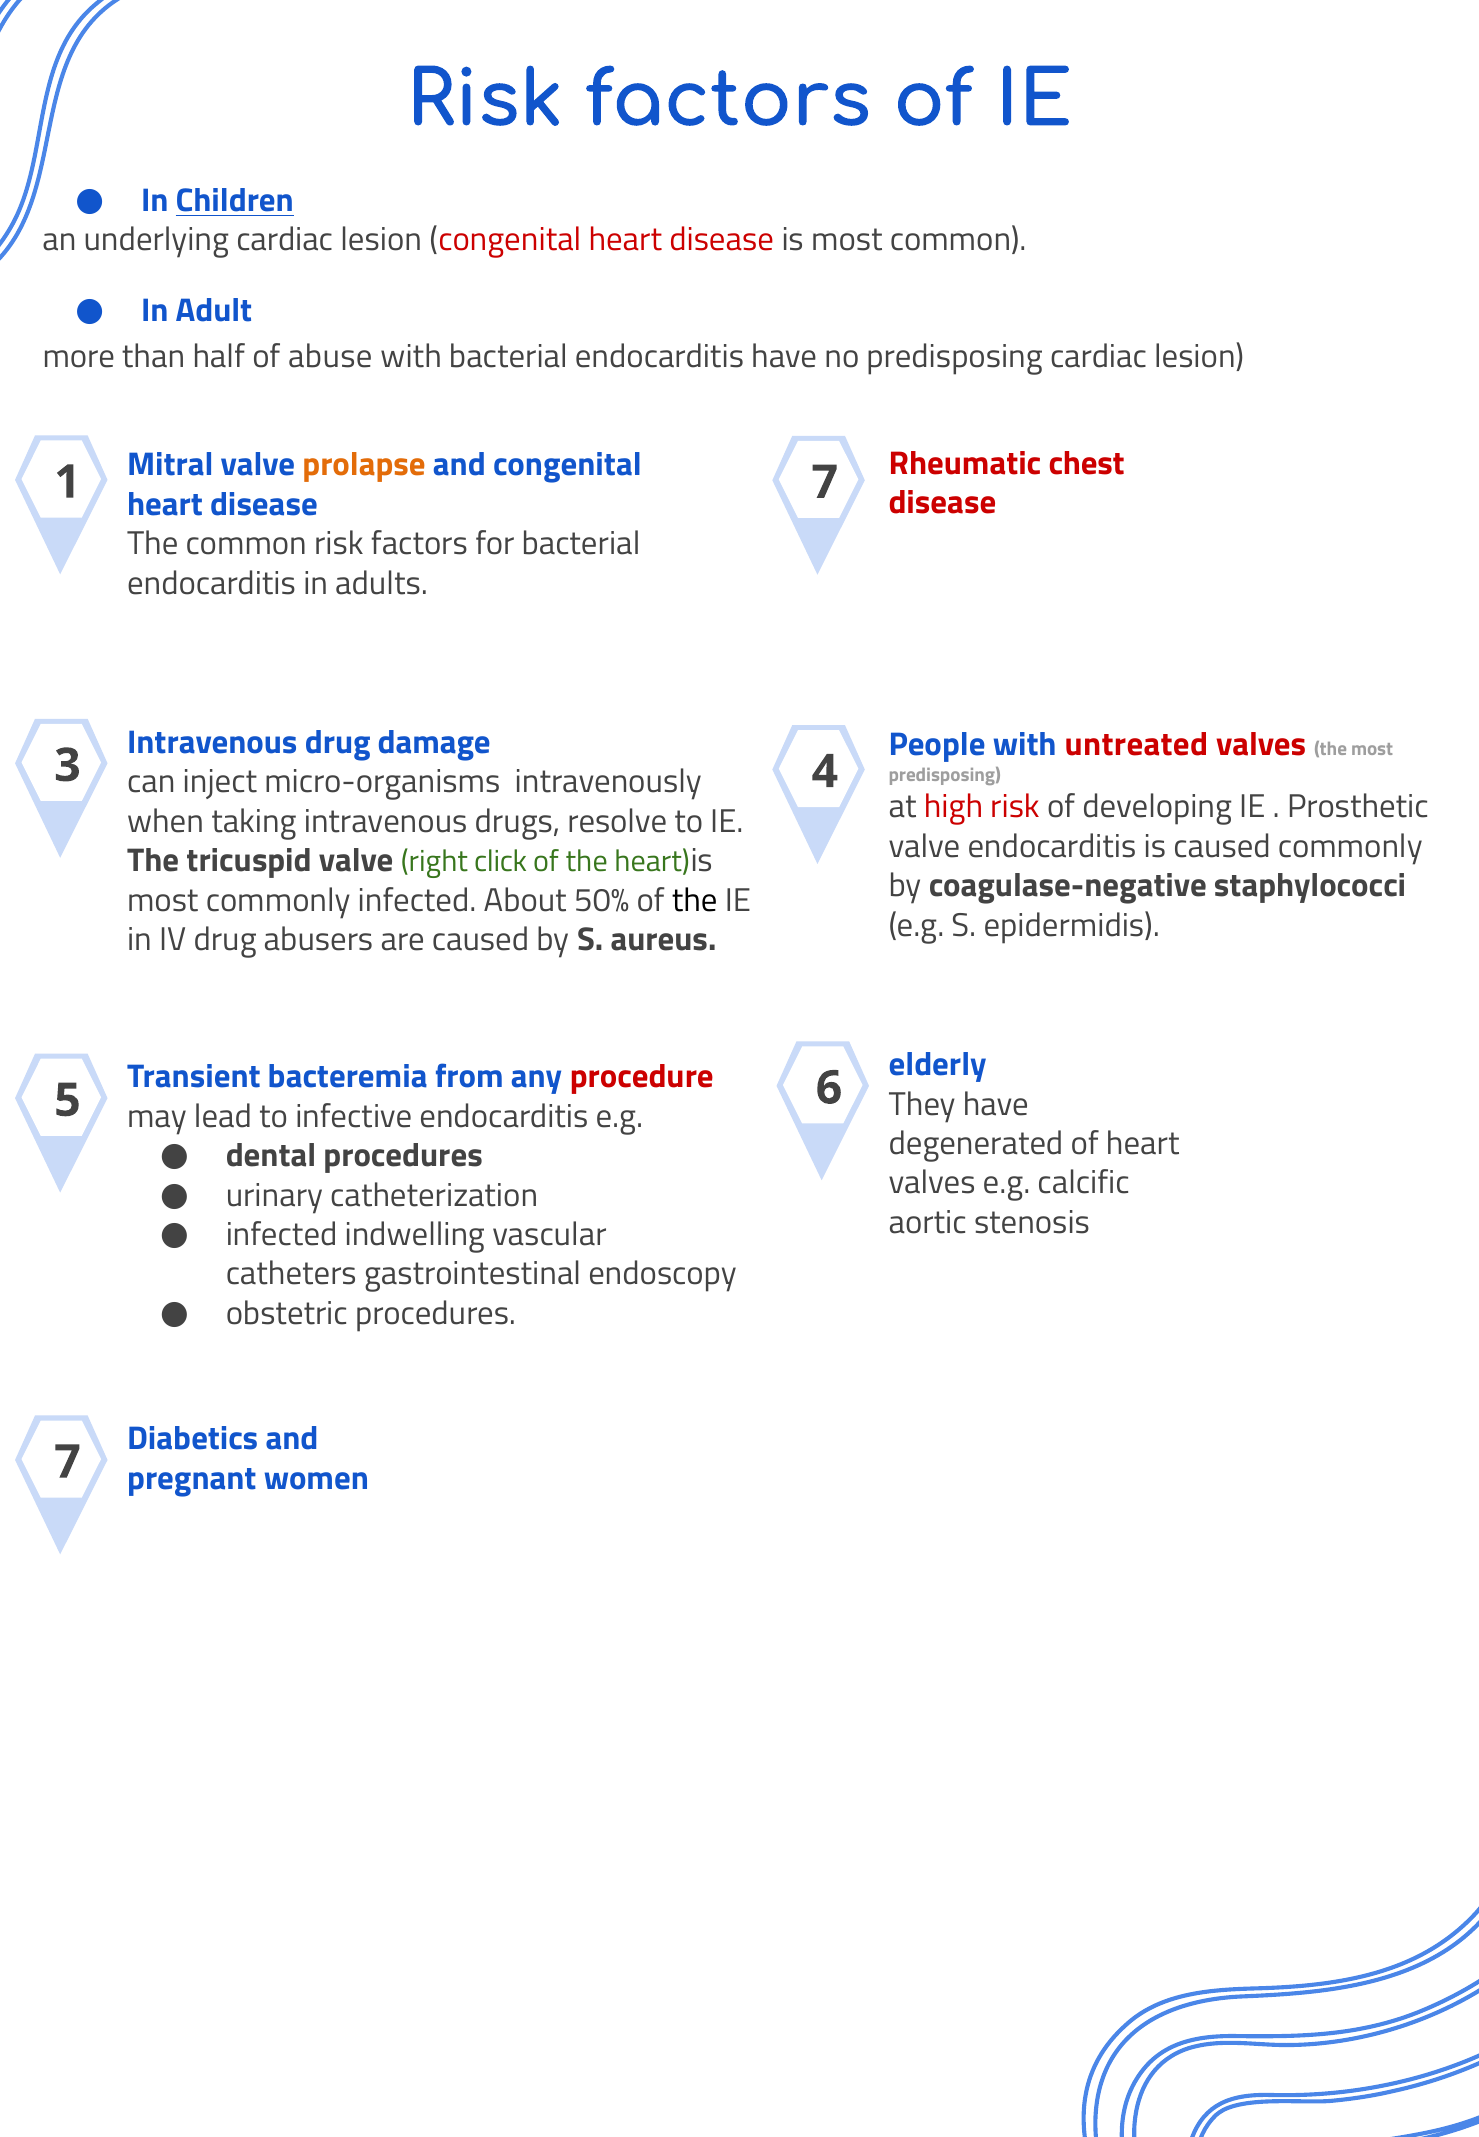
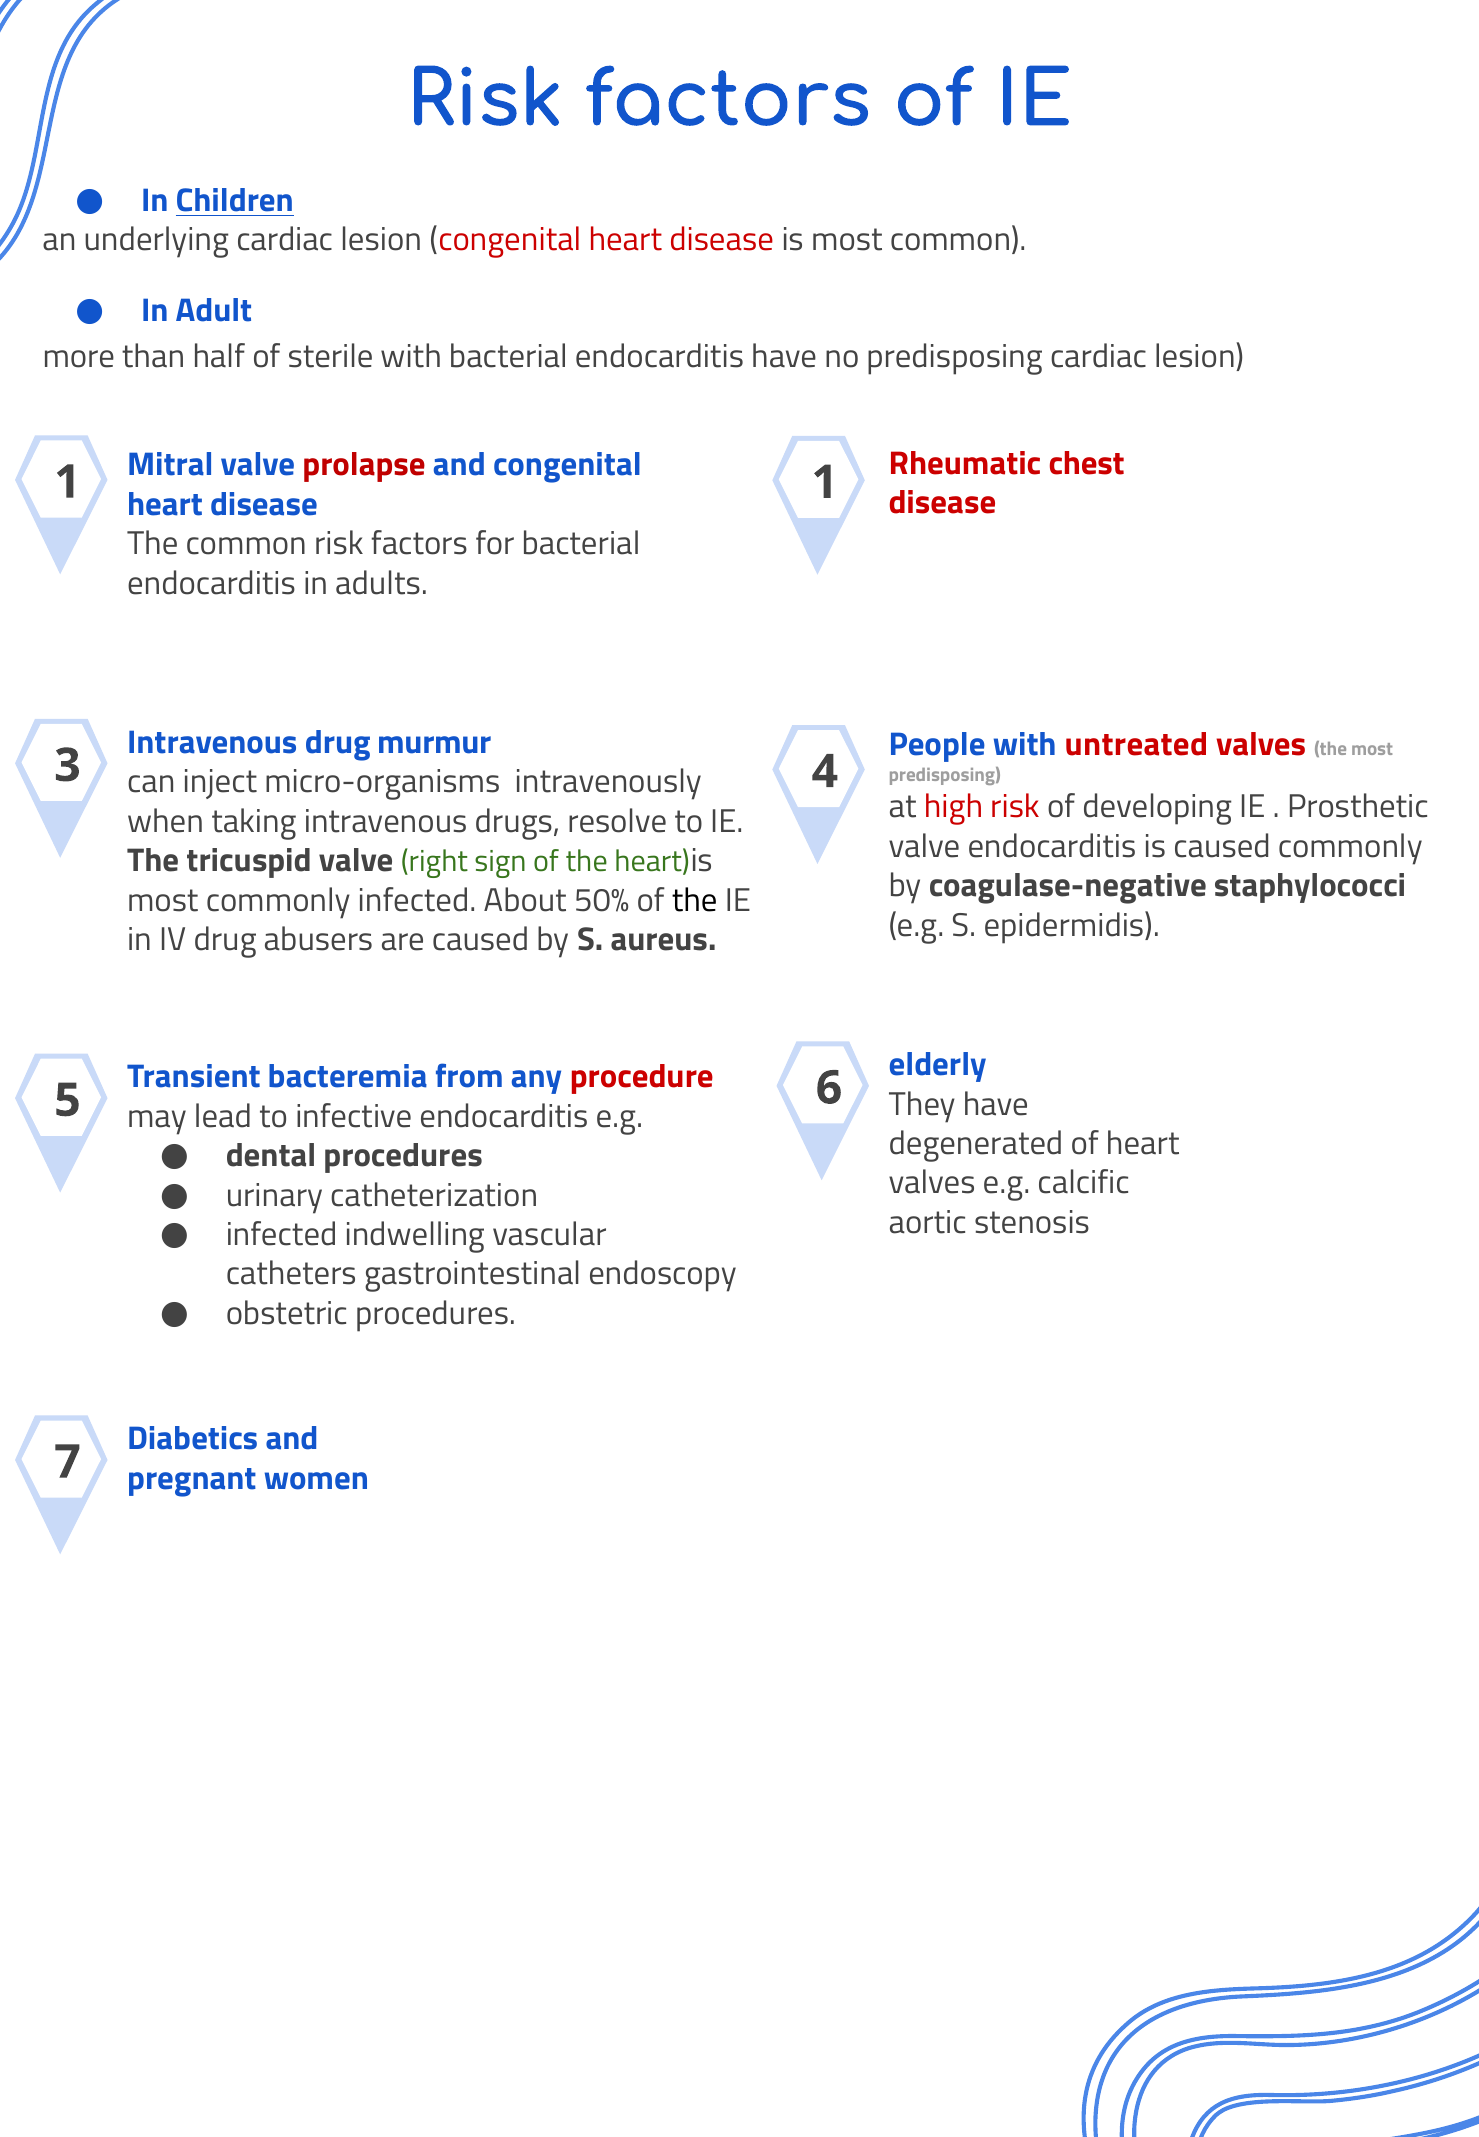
abuse: abuse -> sterile (331, 356)
prolapse colour: orange -> red (364, 465)
1 7: 7 -> 1 (825, 483)
damage: damage -> murmur (434, 742)
click: click -> sign (500, 862)
